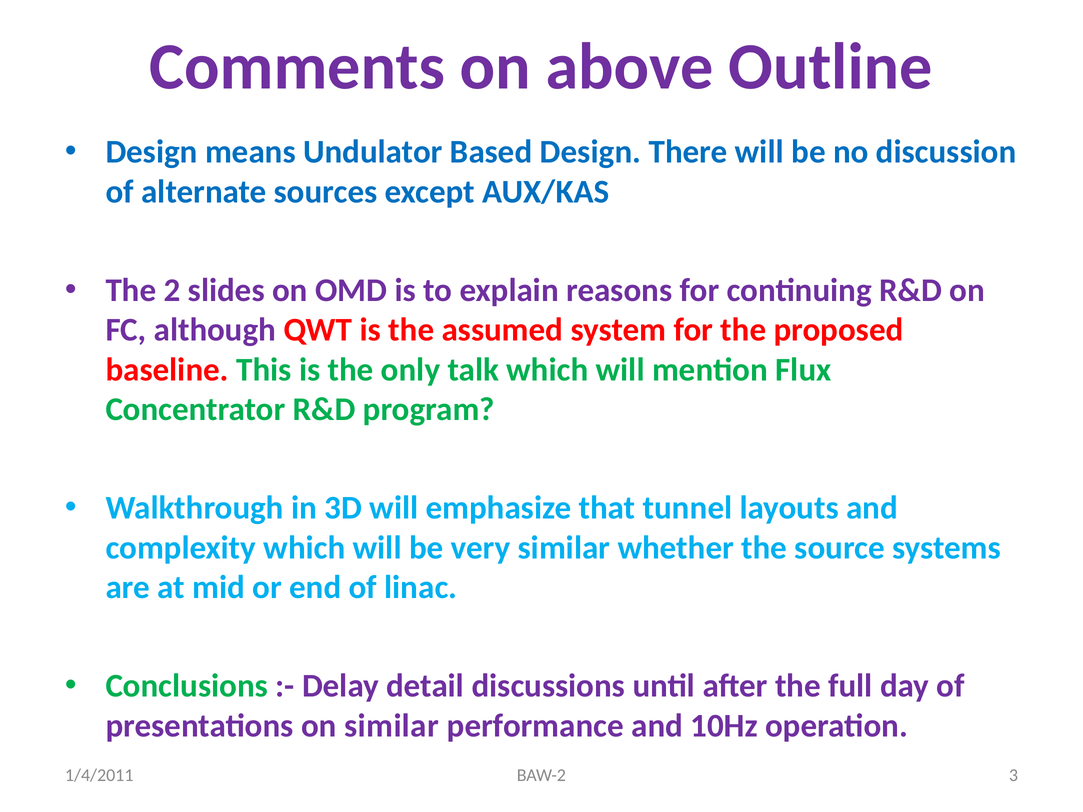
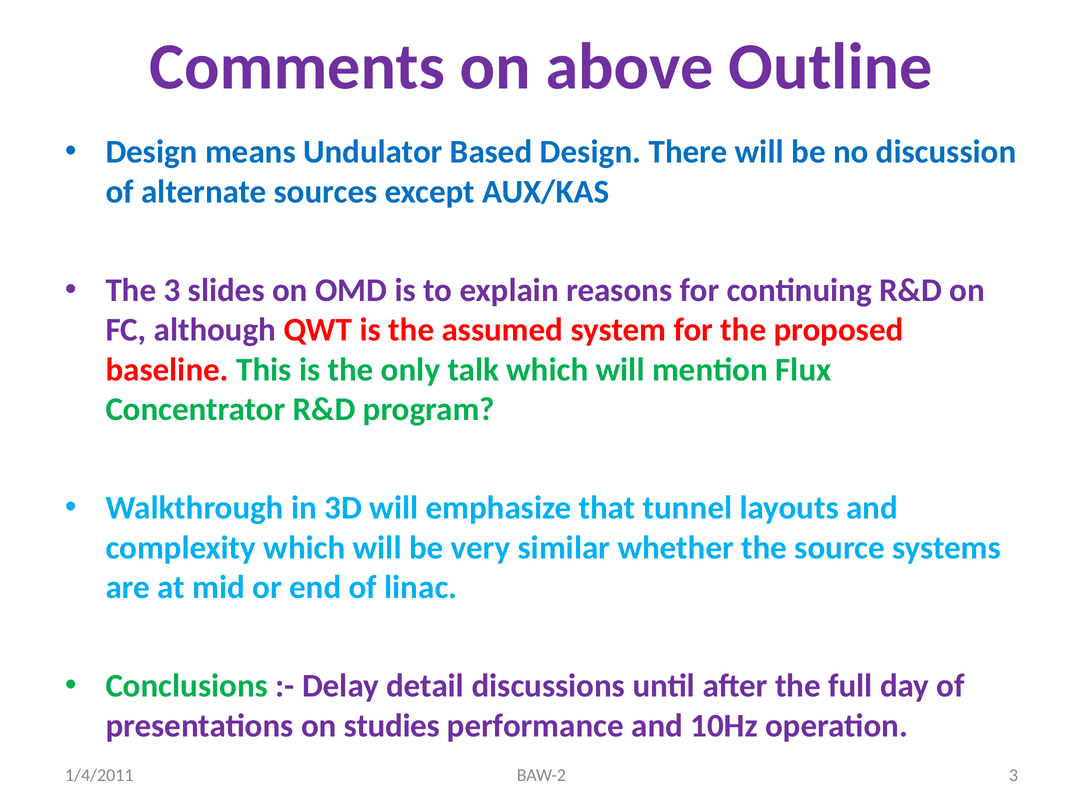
The 2: 2 -> 3 (172, 290)
on similar: similar -> studies (392, 726)
